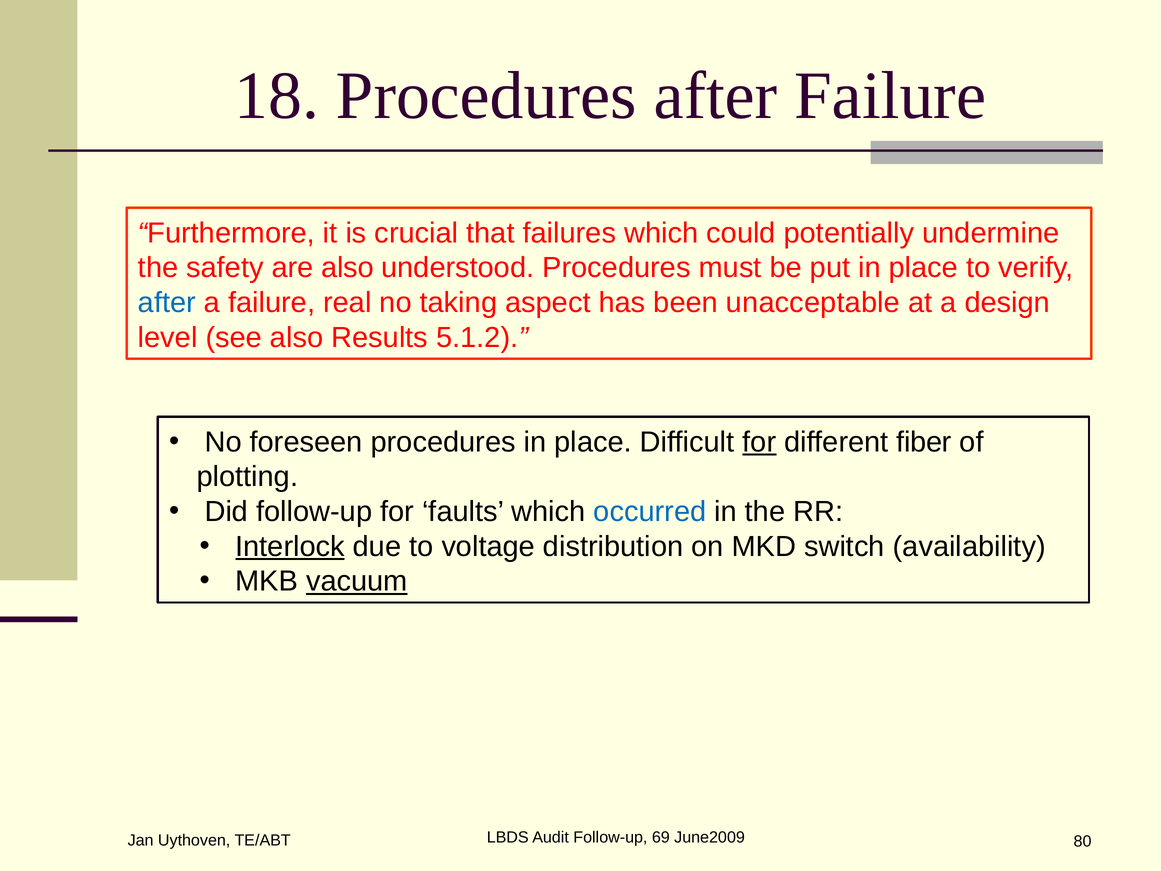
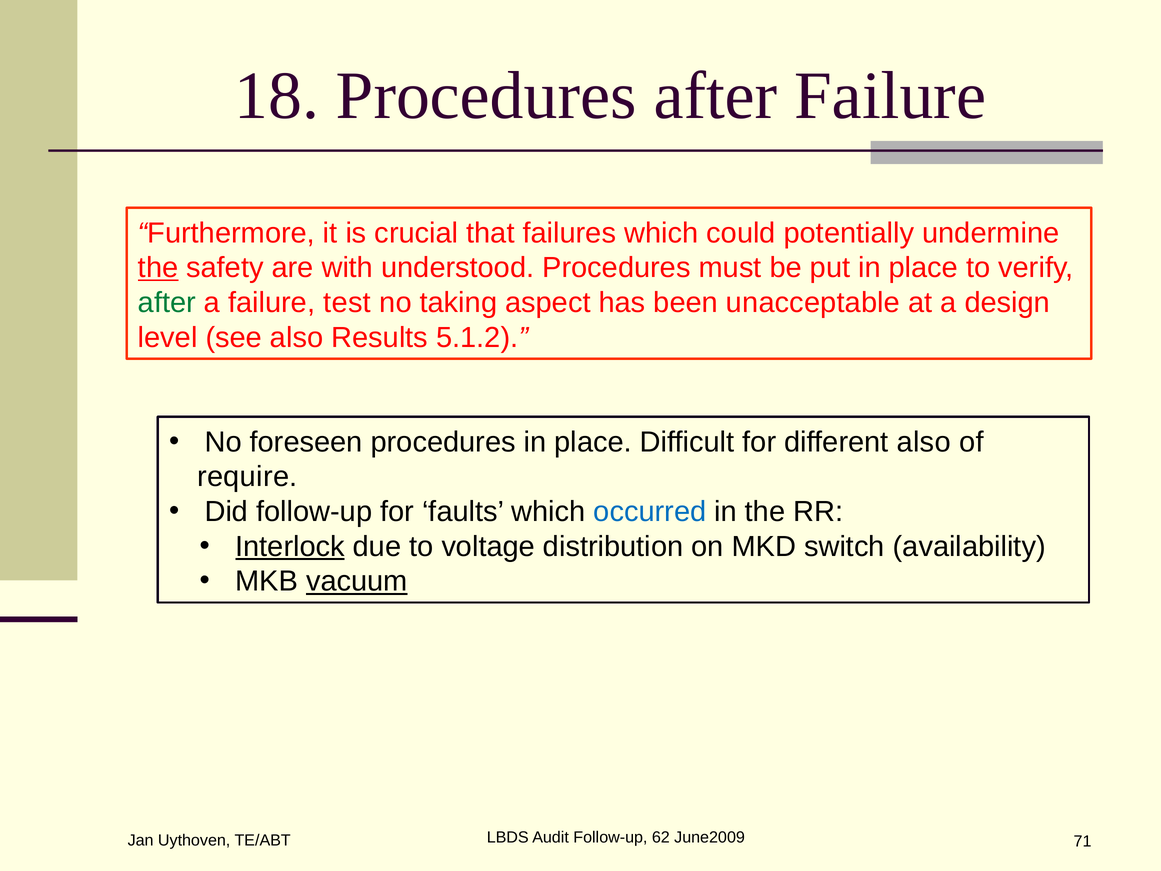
the underline: none -> present (158, 268)
are also: also -> with (347, 268)
after colour: blue -> green (167, 303)
real: real -> test (347, 303)
for underline: present -> none (759, 442)
different fiber: fiber -> also (924, 442)
plotting: plotting -> require (247, 477)
69: 69 -> 62 (661, 837)
80: 80 -> 71 (1083, 841)
